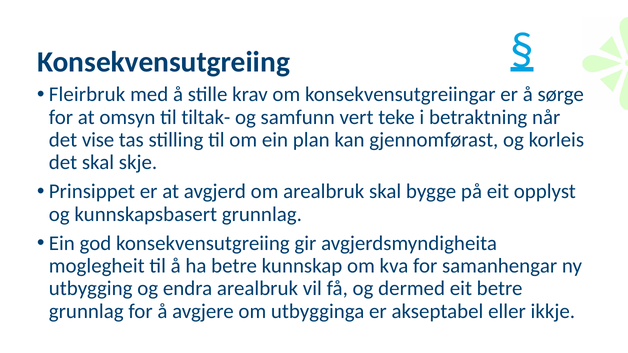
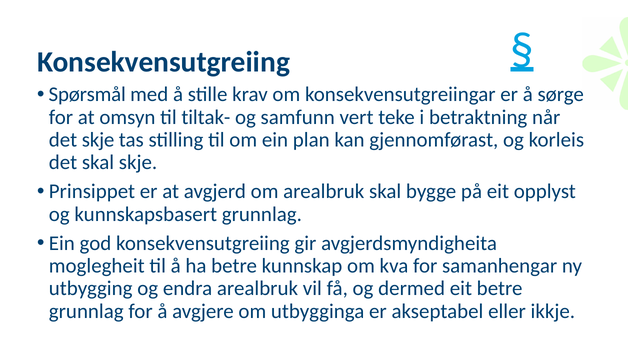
Fleirbruk: Fleirbruk -> Spørsmål (87, 95)
det vise: vise -> skje (98, 140)
